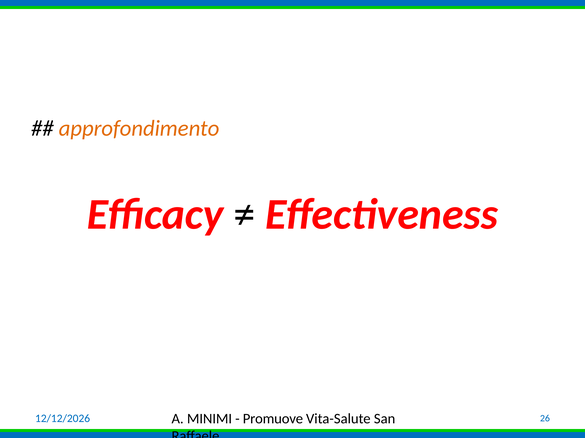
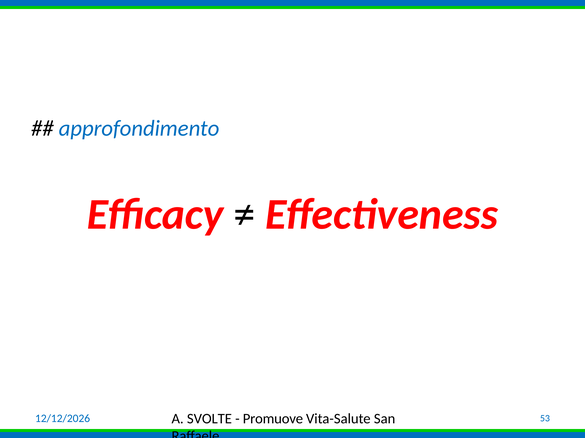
approfondimento colour: orange -> blue (139, 128)
MINIMI: MINIMI -> SVOLTE (209, 419)
26: 26 -> 53 (545, 419)
